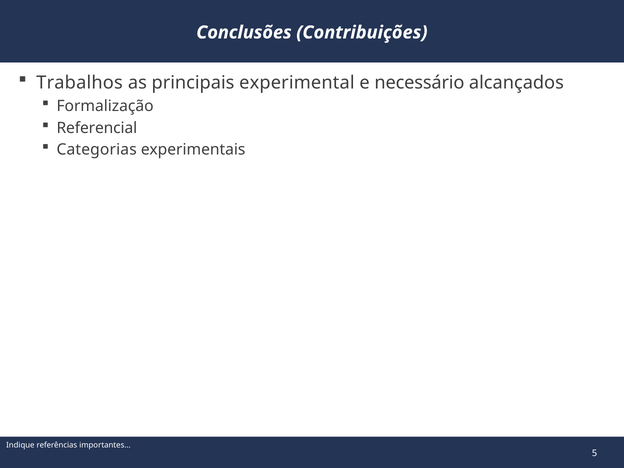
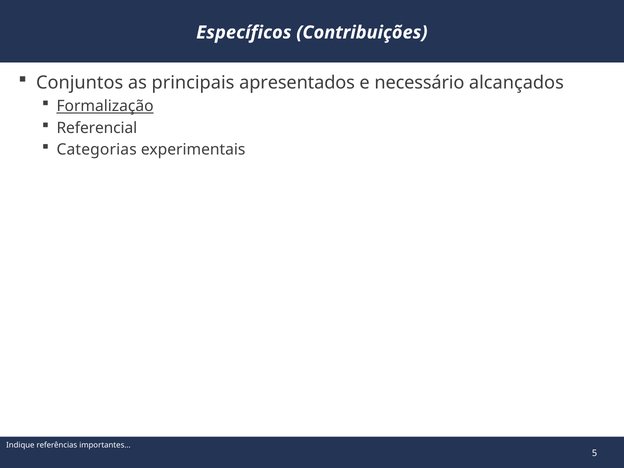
Conclusões: Conclusões -> Específicos (244, 32)
Trabalhos: Trabalhos -> Conjuntos (80, 83)
experimental: experimental -> apresentados (297, 83)
Formalização underline: none -> present (105, 106)
